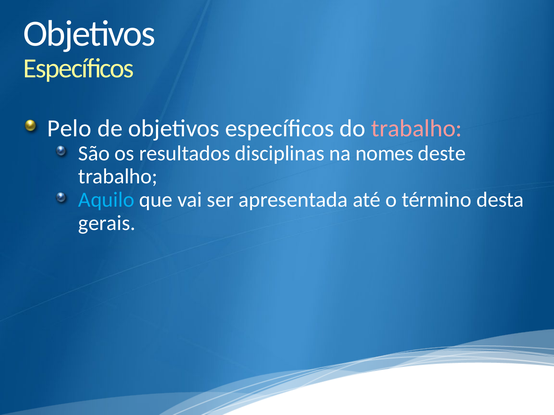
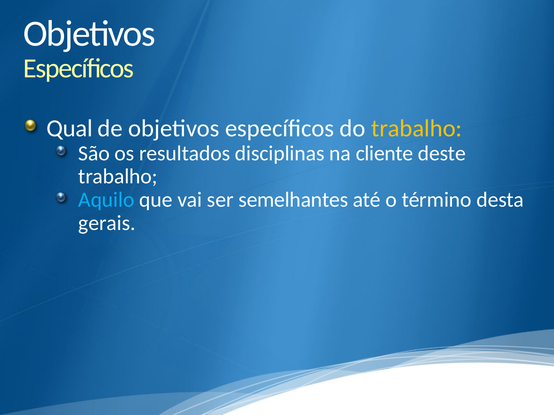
Pelo: Pelo -> Qual (70, 129)
trabalho colour: pink -> yellow (417, 129)
nomes: nomes -> cliente (385, 154)
apresentada: apresentada -> semelhantes (293, 200)
